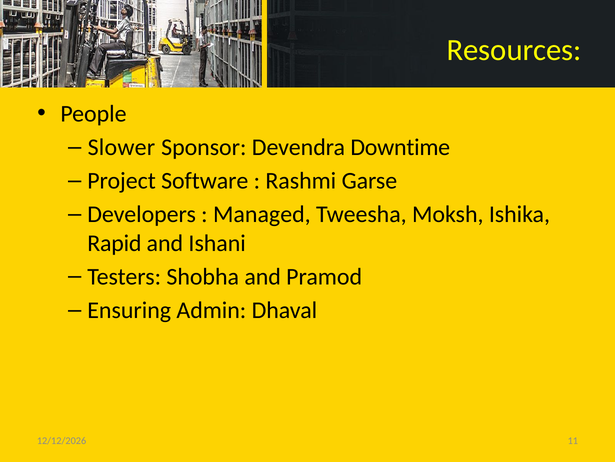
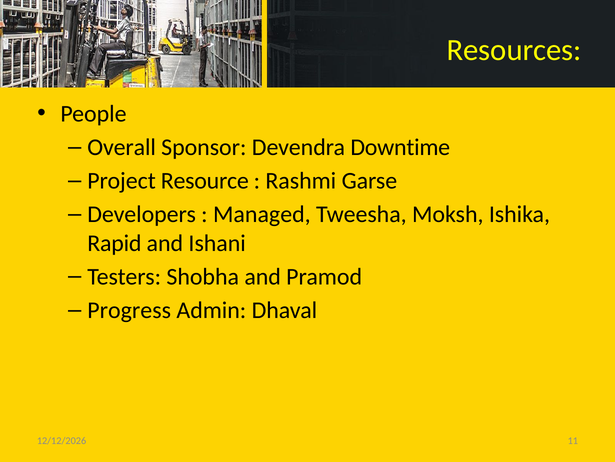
Slower: Slower -> Overall (122, 147)
Software: Software -> Resource (205, 181)
Ensuring: Ensuring -> Progress (129, 310)
